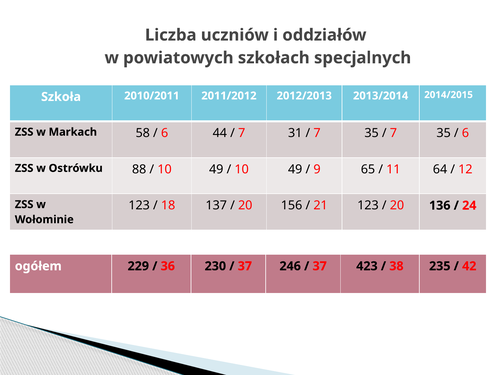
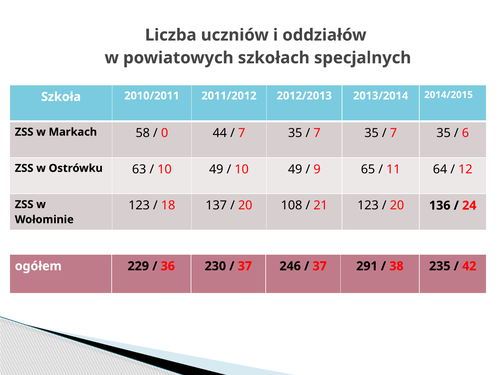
6: 6 -> 0 (165, 133)
31: 31 -> 35 (295, 133)
88: 88 -> 63 (139, 169)
156: 156 -> 108 (292, 205)
423: 423 -> 291 (367, 266)
